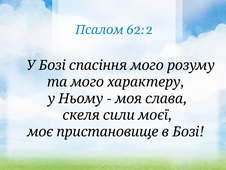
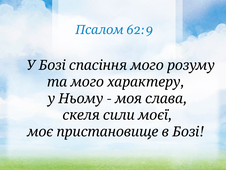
62:2: 62:2 -> 62:9 (140, 30)
